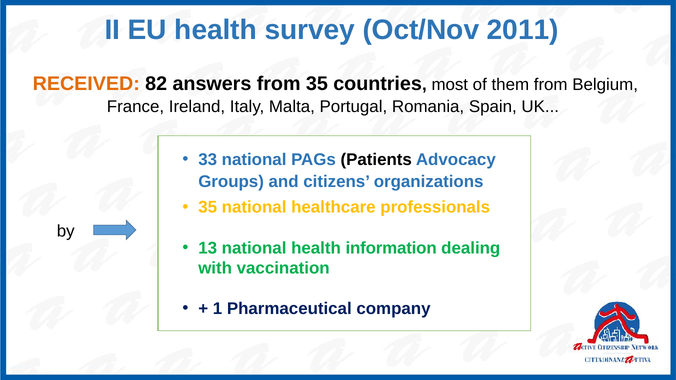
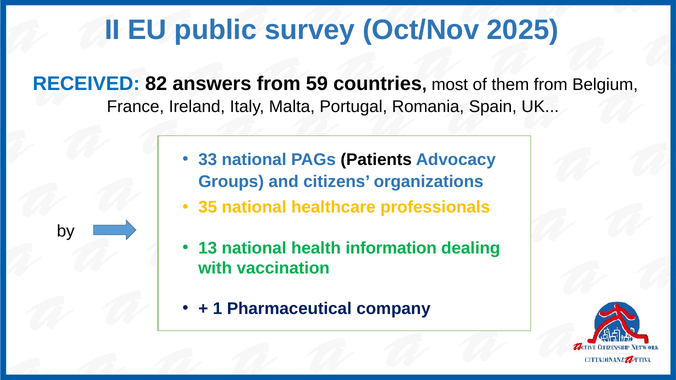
EU health: health -> public (216, 30)
2011: 2011 -> 2025 (523, 30)
RECEIVED colour: orange -> blue (86, 84)
from 35: 35 -> 59 (317, 84)
